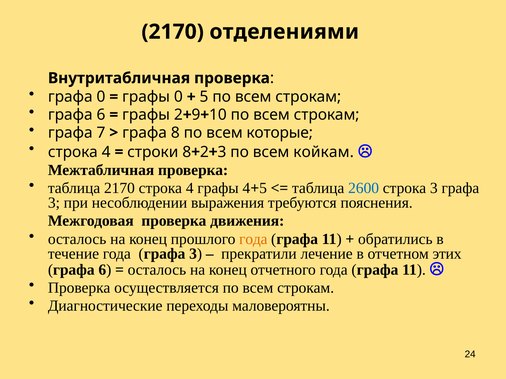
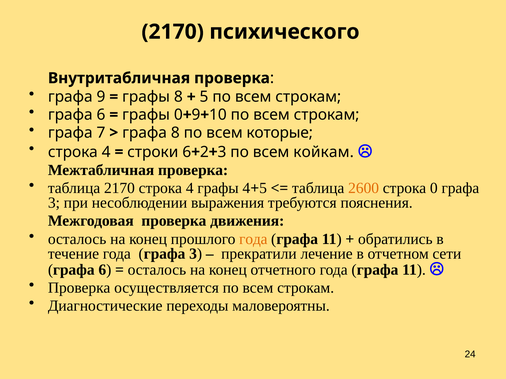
отделениями: отделениями -> психического (284, 32)
графа 0: 0 -> 9 (101, 97)
графы 0: 0 -> 8 (178, 97)
графы 2: 2 -> 0 (178, 115)
строки 8: 8 -> 6 (187, 152)
2600 colour: blue -> orange (364, 188)
строка 3: 3 -> 0 (434, 188)
этих: этих -> сети (447, 254)
